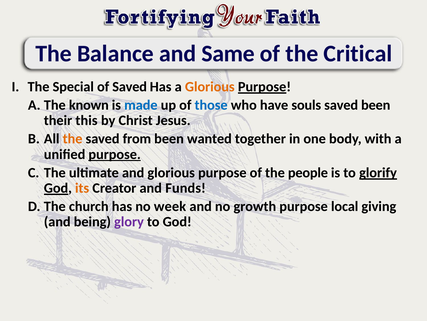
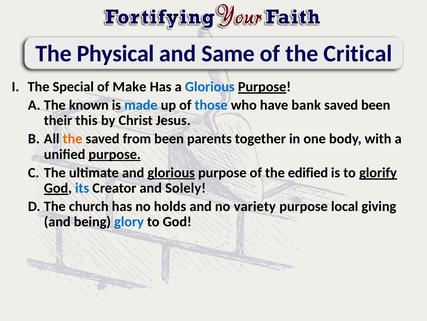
Balance: Balance -> Physical (116, 53)
of Saved: Saved -> Make (129, 87)
Glorious colour: orange -> blue (210, 87)
souls: souls -> bank (306, 105)
wanted: wanted -> parents (209, 139)
glorious underline: none -> present (171, 172)
people: people -> edified (308, 172)
its colour: orange -> blue (82, 188)
Funds: Funds -> Solely (186, 188)
week: week -> holds (170, 206)
growth: growth -> variety (255, 206)
glory colour: purple -> blue (129, 221)
